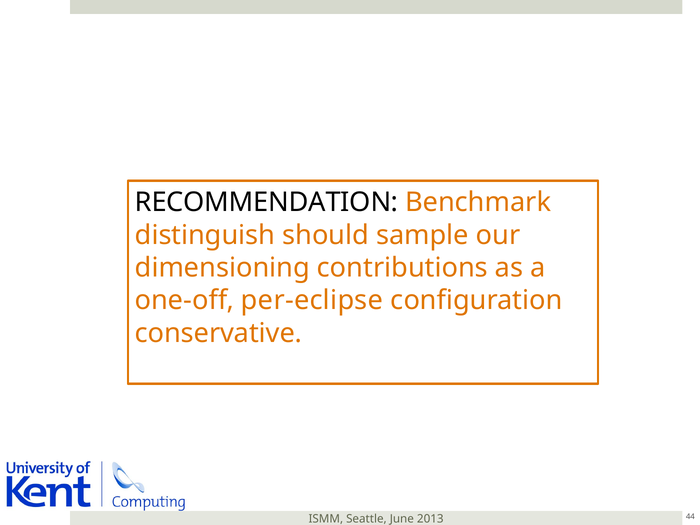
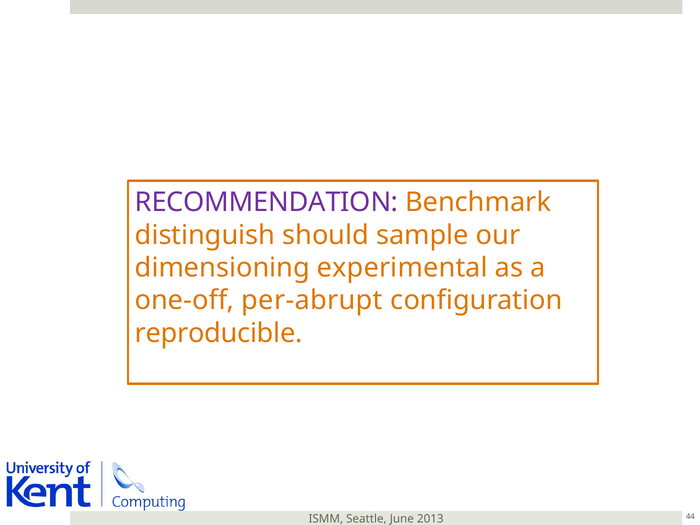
RECOMMENDATION colour: black -> purple (267, 202)
contributions: contributions -> experimental (402, 268)
per-eclipse: per-eclipse -> per-abrupt (312, 300)
conservative: conservative -> reproducible (219, 333)
